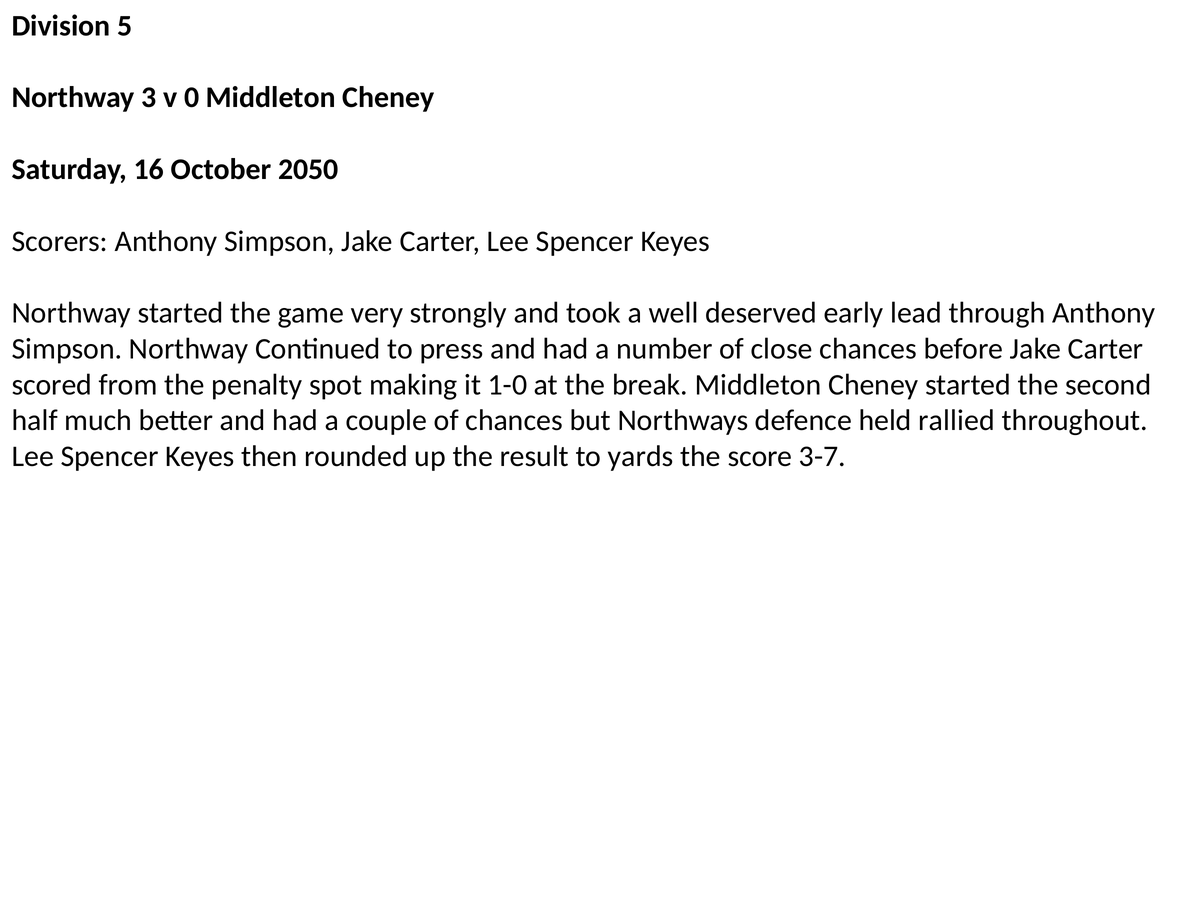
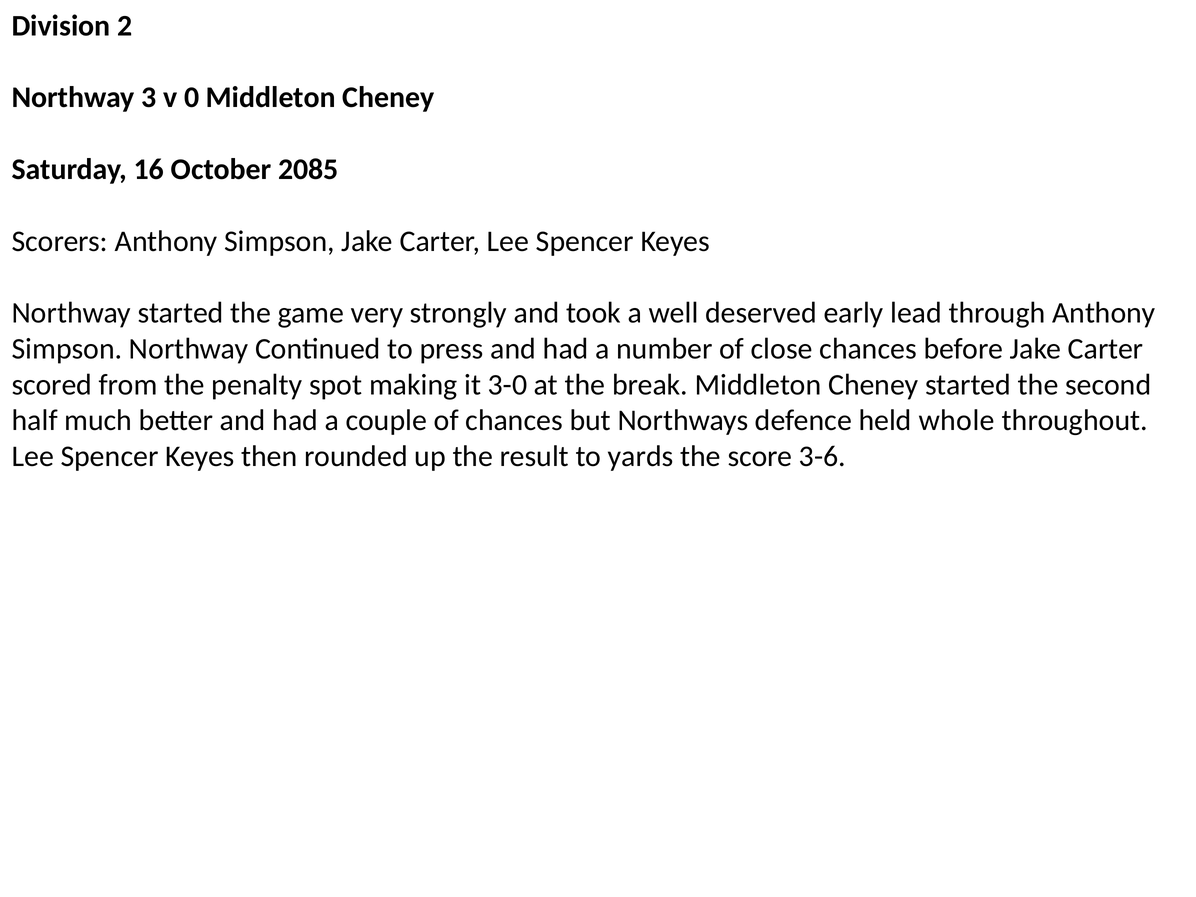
5: 5 -> 2 (125, 26)
2050: 2050 -> 2085 (308, 169)
1-0: 1-0 -> 3-0 (507, 385)
rallied: rallied -> whole (957, 421)
3-7: 3-7 -> 3-6 (822, 456)
